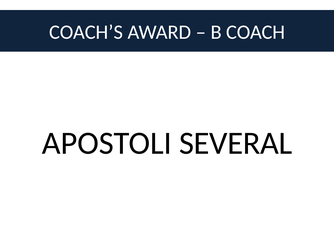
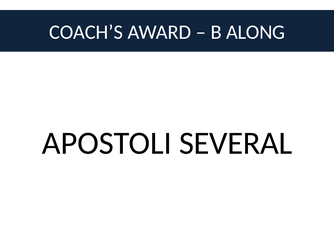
COACH: COACH -> ALONG (256, 32)
